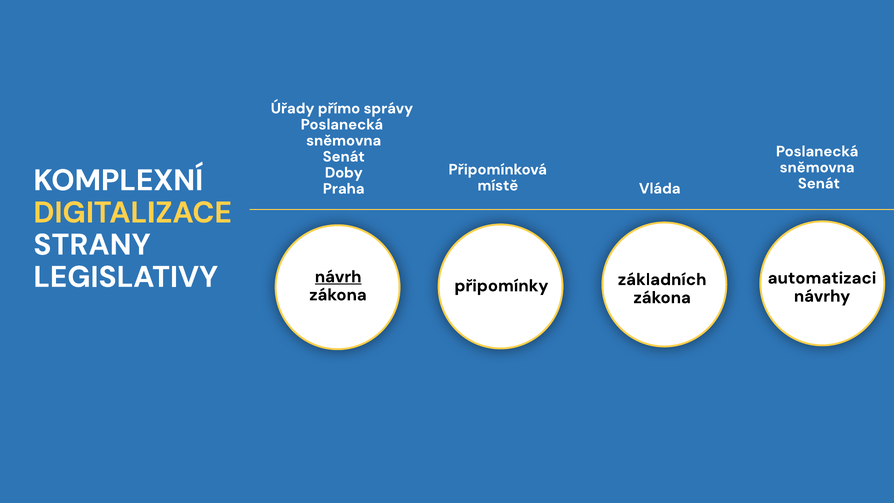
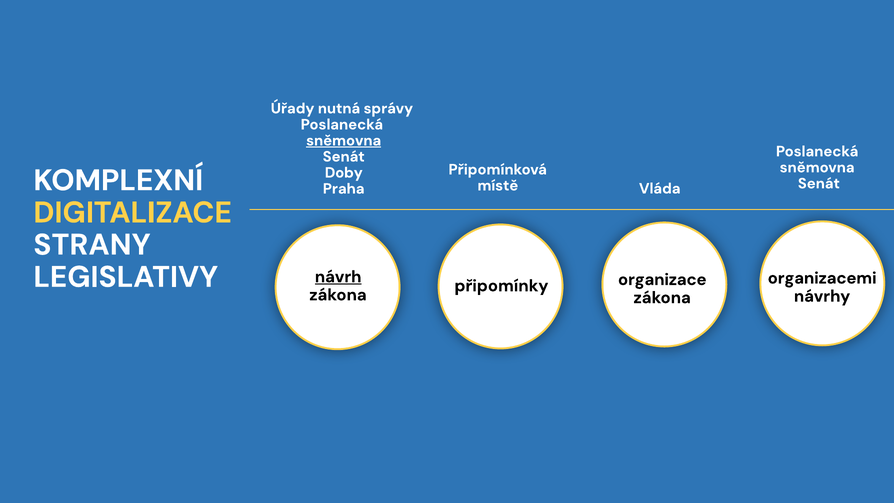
přímo: přímo -> nutná (339, 108)
sněmovna underline: none -> present (344, 141)
automatizaci: automatizaci -> organizacemi (822, 278)
základních: základních -> organizace (662, 279)
